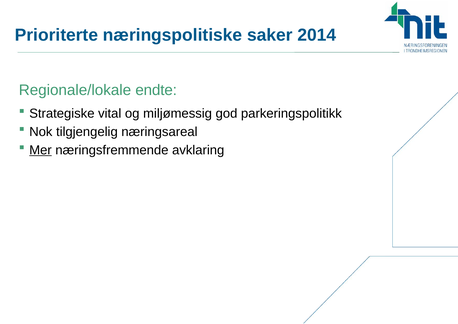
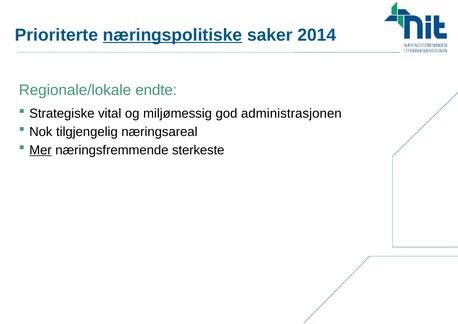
næringspolitiske underline: none -> present (173, 35)
parkeringspolitikk: parkeringspolitikk -> administrasjonen (291, 113)
avklaring: avklaring -> sterkeste (198, 150)
